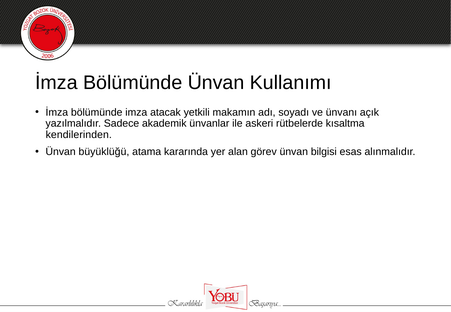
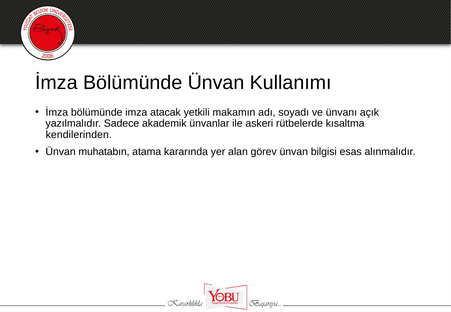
büyüklüğü: büyüklüğü -> muhatabın (104, 152)
